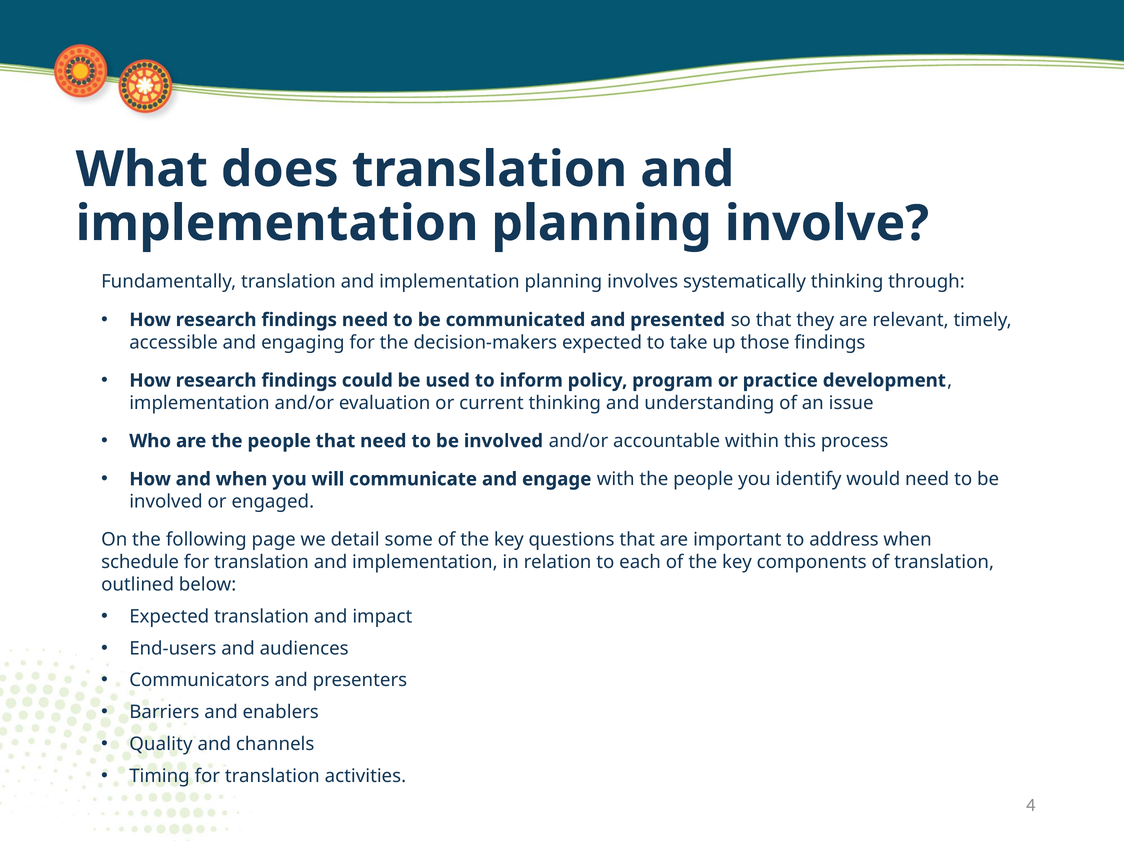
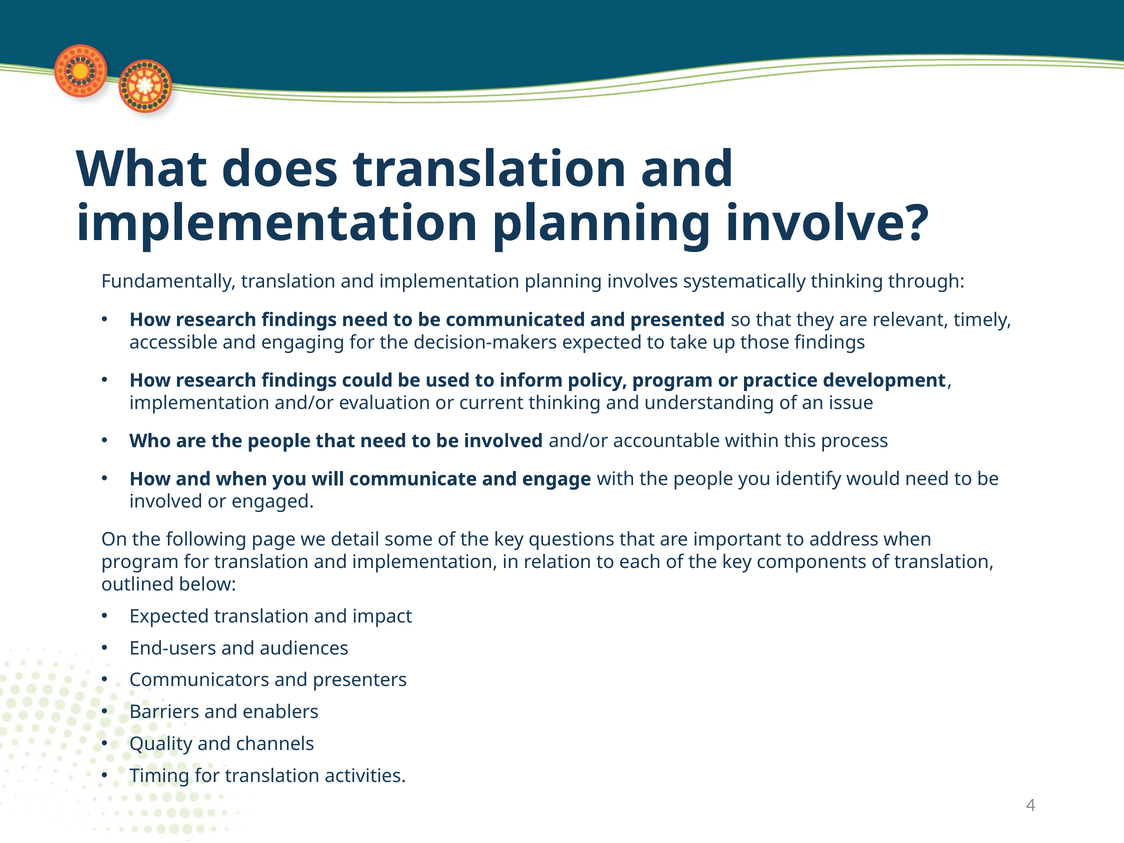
schedule: schedule -> program (140, 562)
